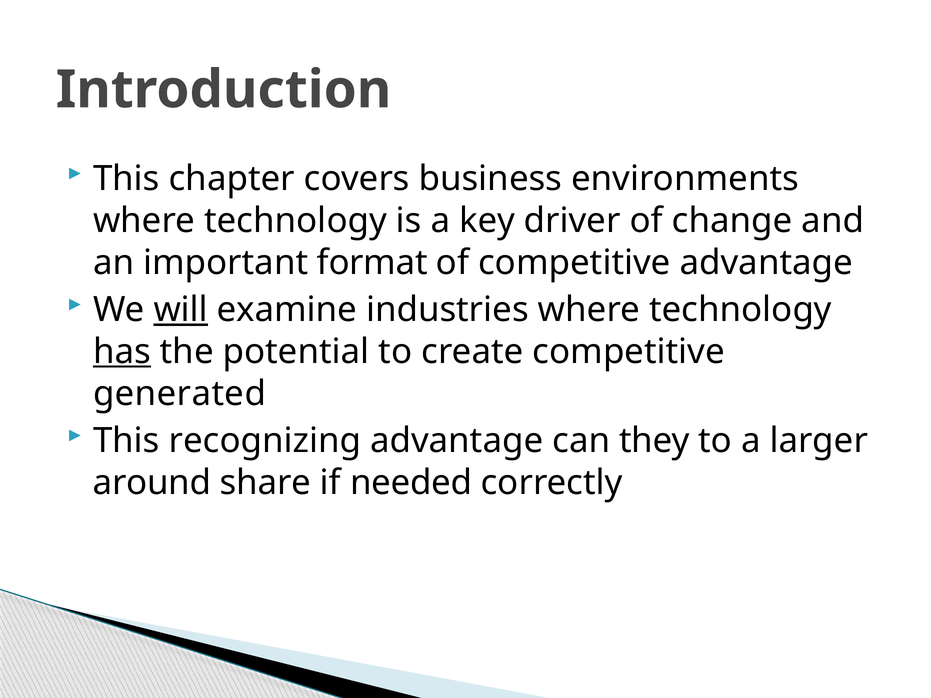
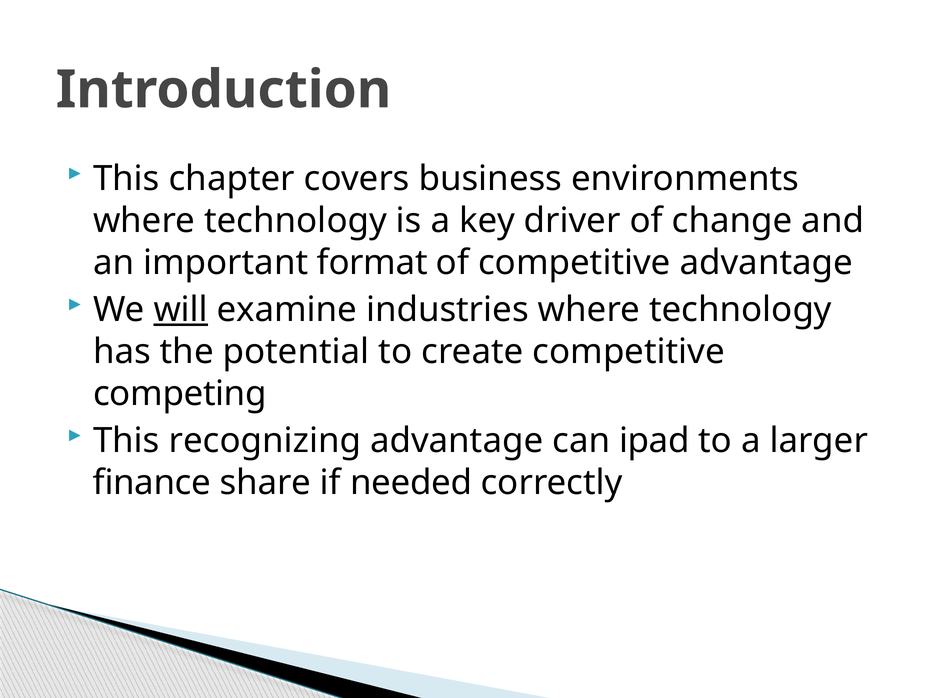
has underline: present -> none (122, 352)
generated: generated -> competing (180, 394)
they: they -> ipad (654, 441)
around: around -> finance (152, 483)
